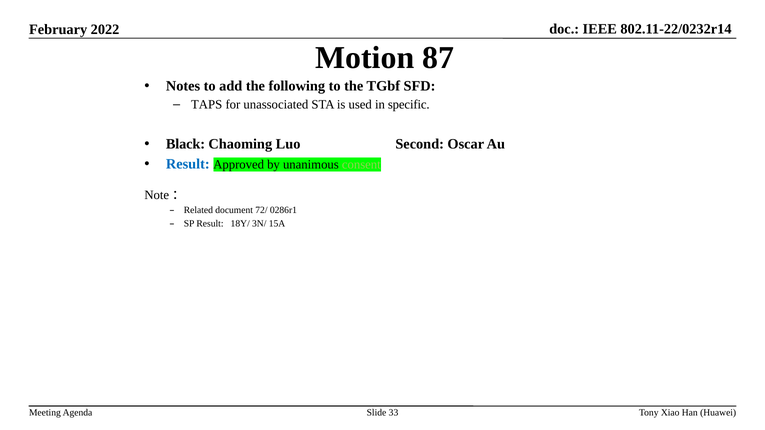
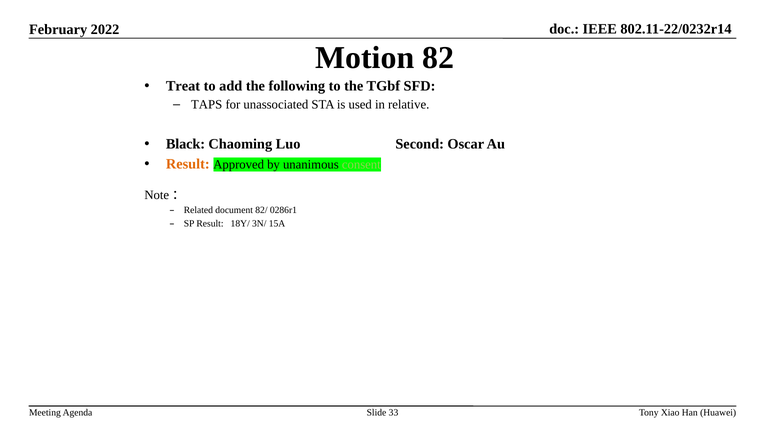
87: 87 -> 82 (438, 58)
Notes: Notes -> Treat (183, 86)
specific: specific -> relative (409, 105)
Result colour: blue -> orange (188, 164)
72/: 72/ -> 82/ (261, 210)
